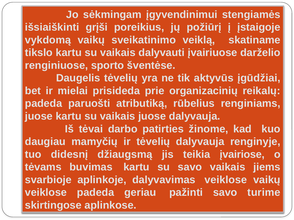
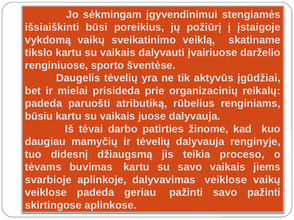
grįši: grįši -> būsi (97, 27)
juose: juose -> būsiu (39, 116)
įvairiose: įvairiose -> proceso (242, 155)
savo turime: turime -> pažinti (264, 193)
